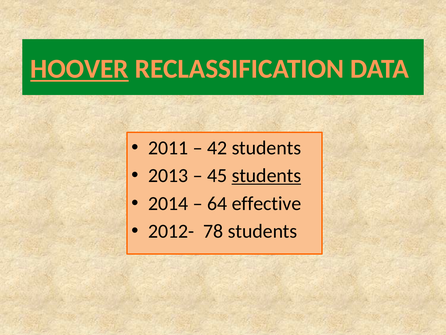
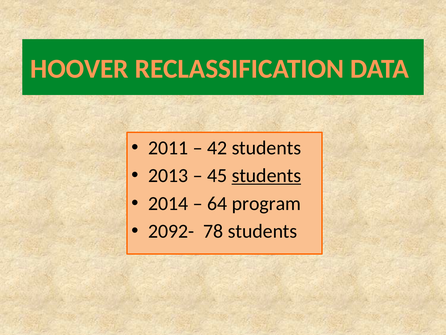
HOOVER underline: present -> none (79, 69)
effective: effective -> program (266, 203)
2012-: 2012- -> 2092- (171, 231)
